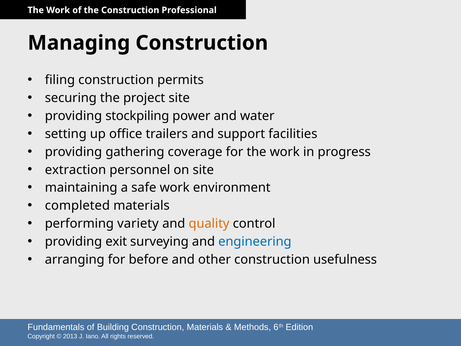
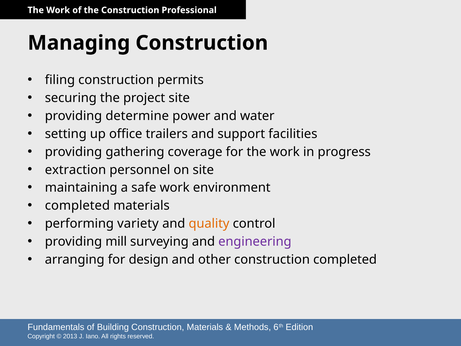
stockpiling: stockpiling -> determine (137, 116)
exit: exit -> mill (116, 241)
engineering colour: blue -> purple (255, 241)
before: before -> design (149, 259)
construction usefulness: usefulness -> completed (345, 259)
